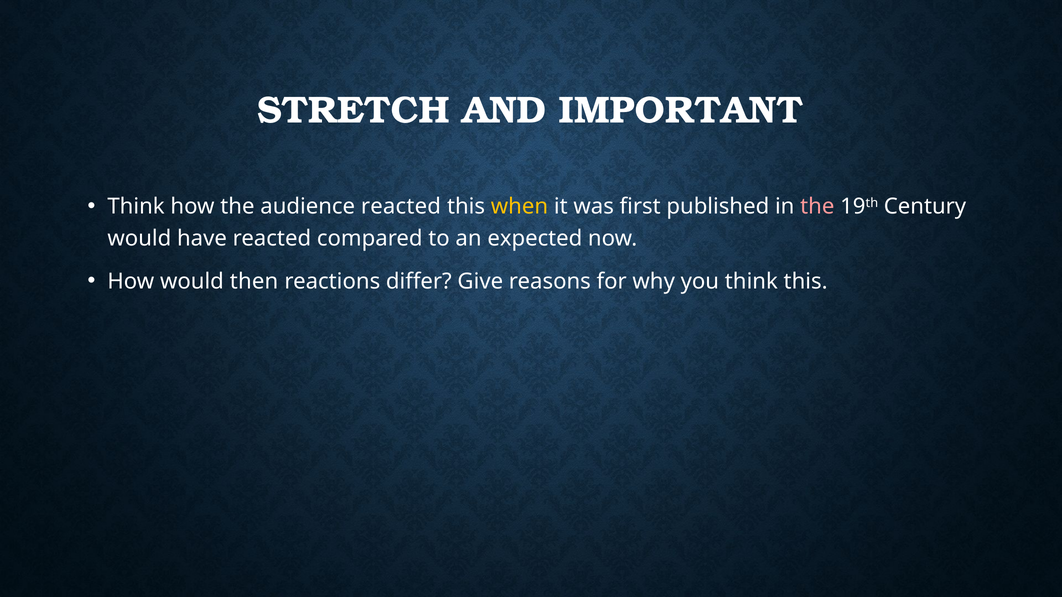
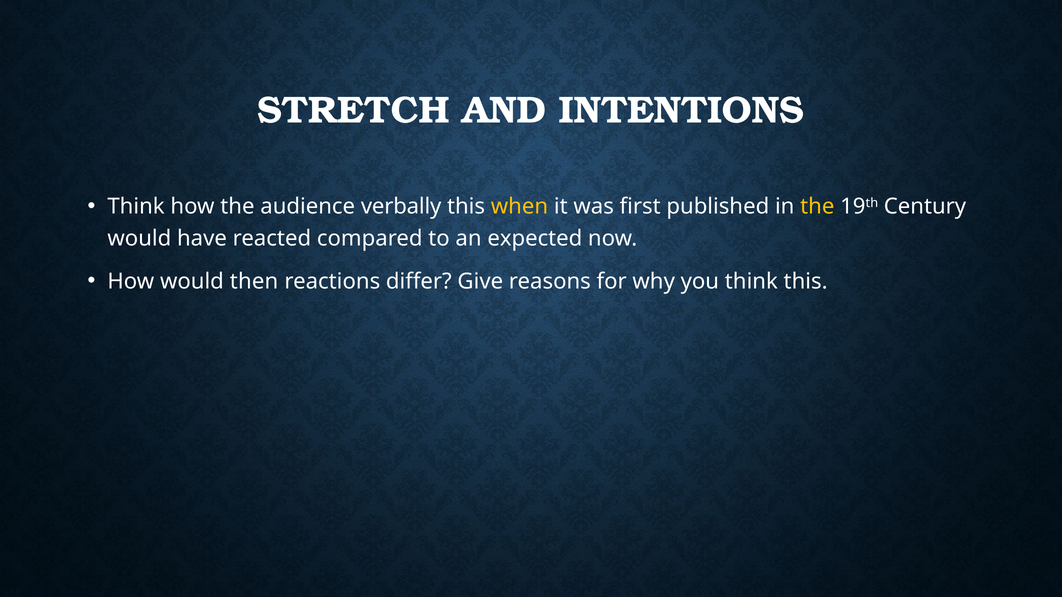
IMPORTANT: IMPORTANT -> INTENTIONS (681, 111)
audience reacted: reacted -> verbally (401, 207)
the colour: pink -> yellow (817, 207)
